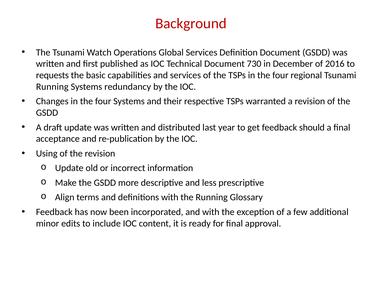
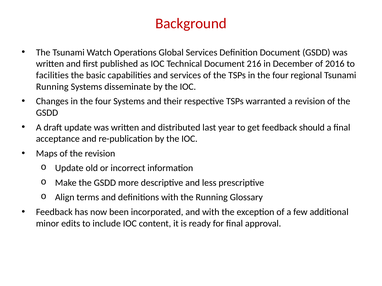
730: 730 -> 216 (254, 64)
requests: requests -> facilities (52, 75)
redundancy: redundancy -> disseminate (128, 87)
Using: Using -> Maps (47, 154)
